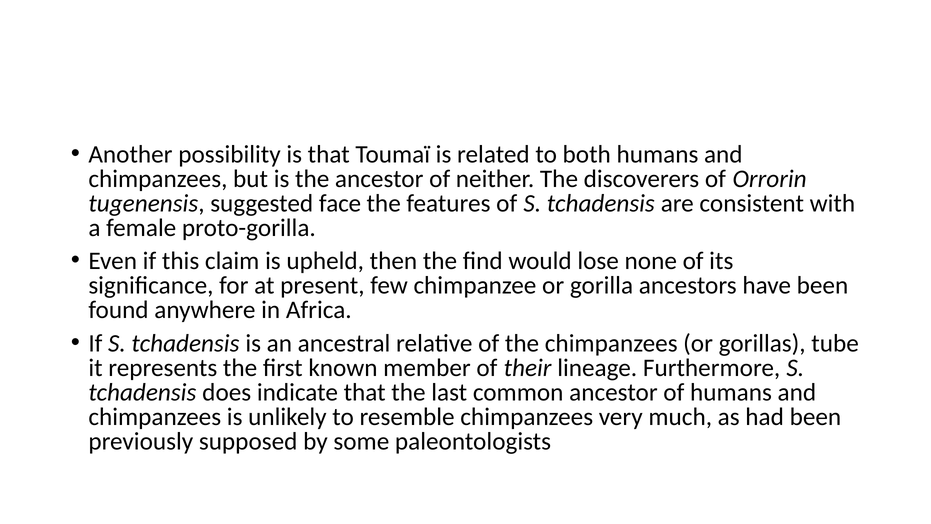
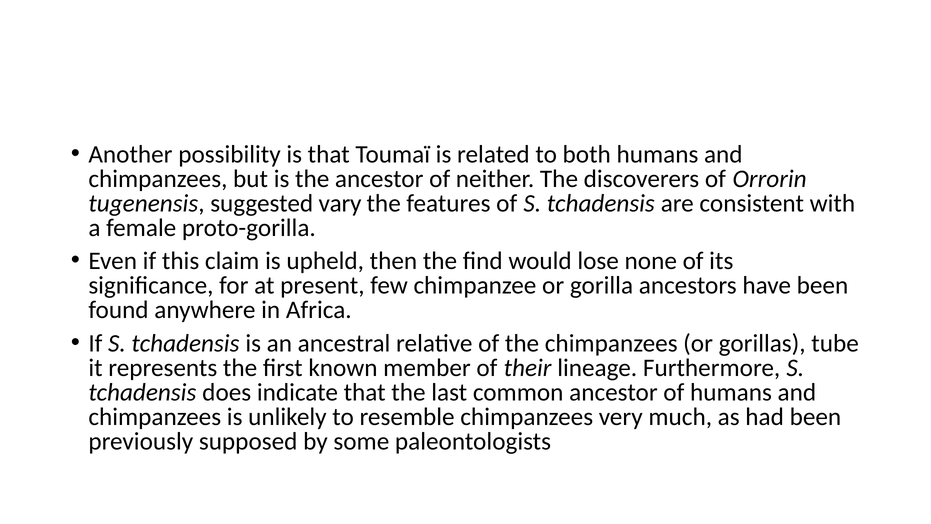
face: face -> vary (340, 203)
